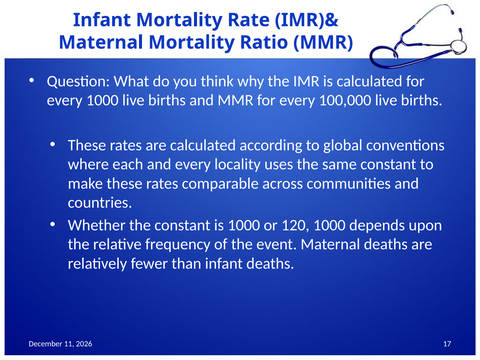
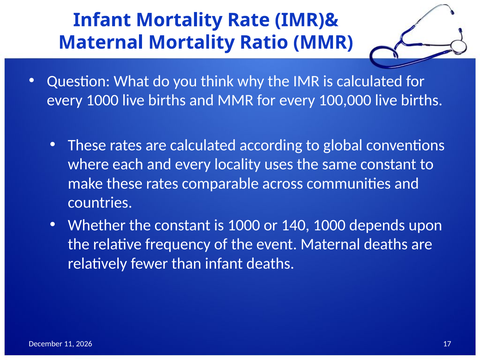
120: 120 -> 140 (295, 225)
